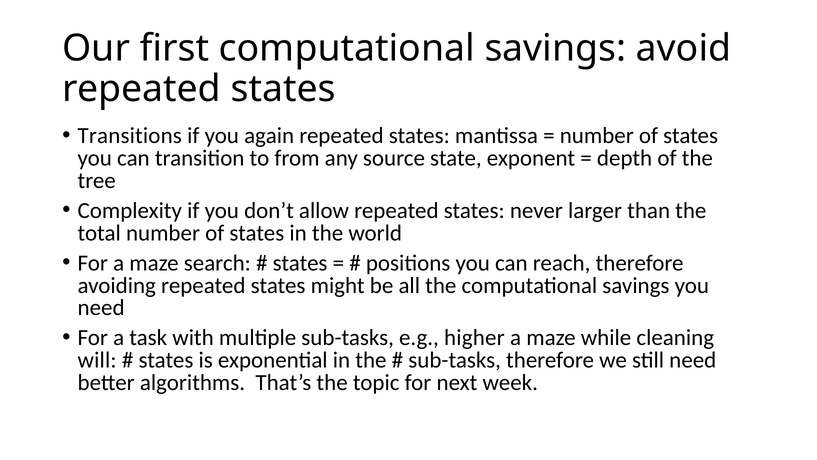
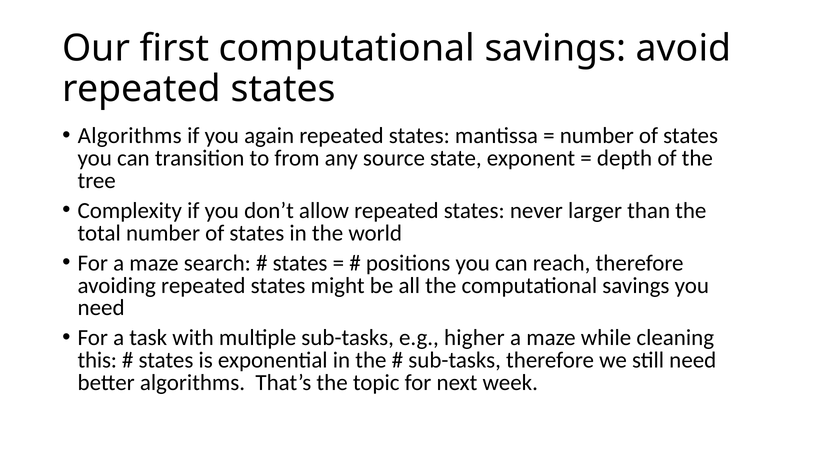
Transitions: Transitions -> Algorithms (130, 136)
will: will -> this (97, 360)
